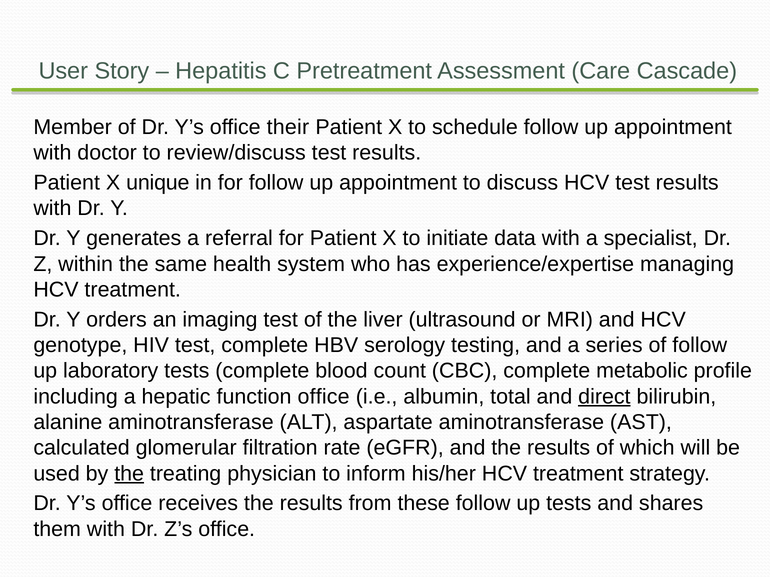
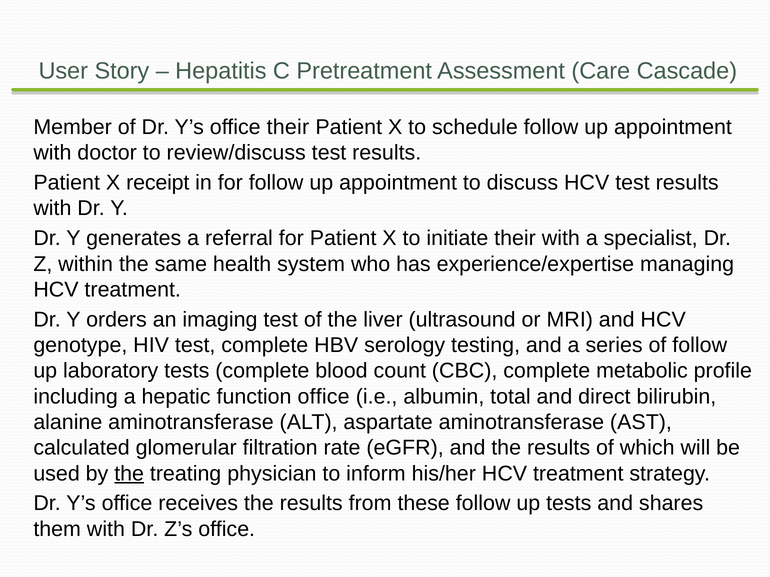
unique: unique -> receipt (158, 183)
initiate data: data -> their (515, 239)
direct underline: present -> none (604, 397)
